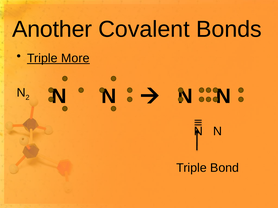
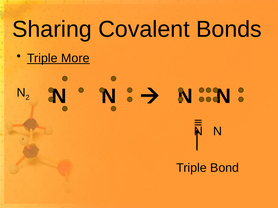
Another: Another -> Sharing (52, 29)
